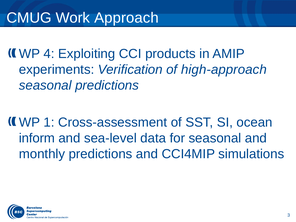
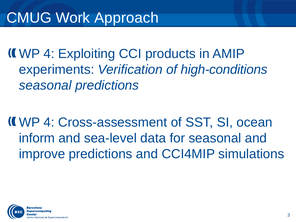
high-approach: high-approach -> high-conditions (224, 70)
1: 1 -> 4 (49, 122)
monthly: monthly -> improve (42, 154)
